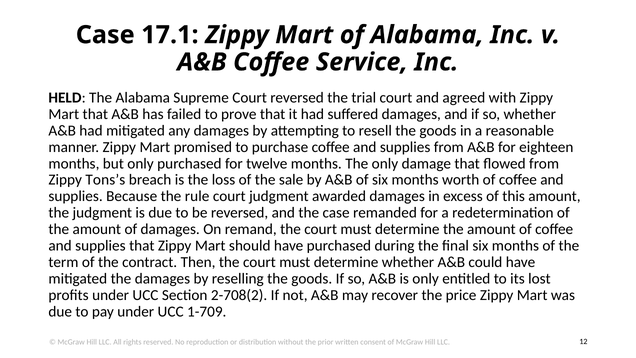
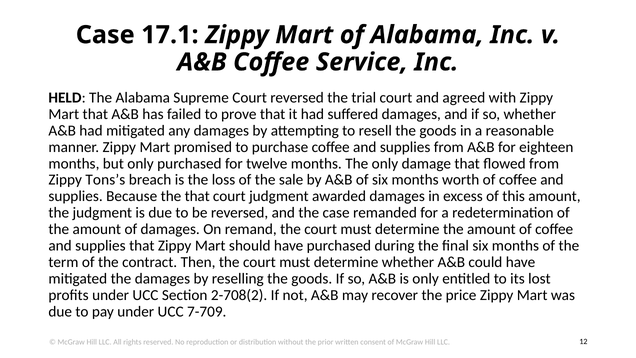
the rule: rule -> that (197, 196)
1-709: 1-709 -> 7-709 (207, 311)
